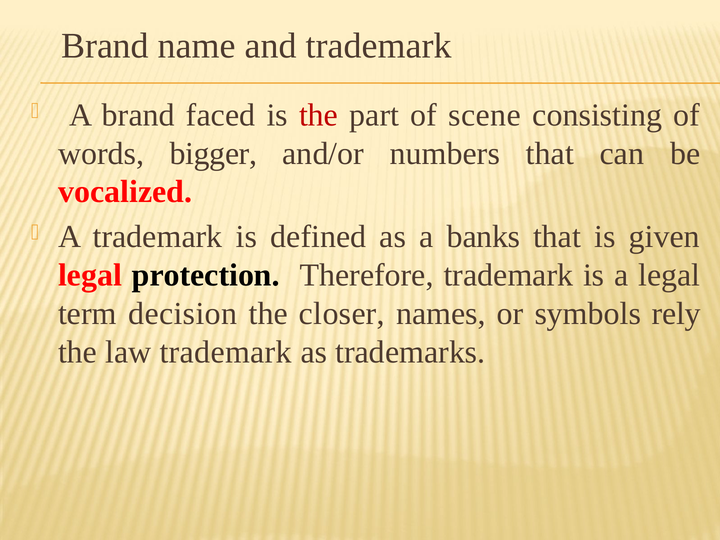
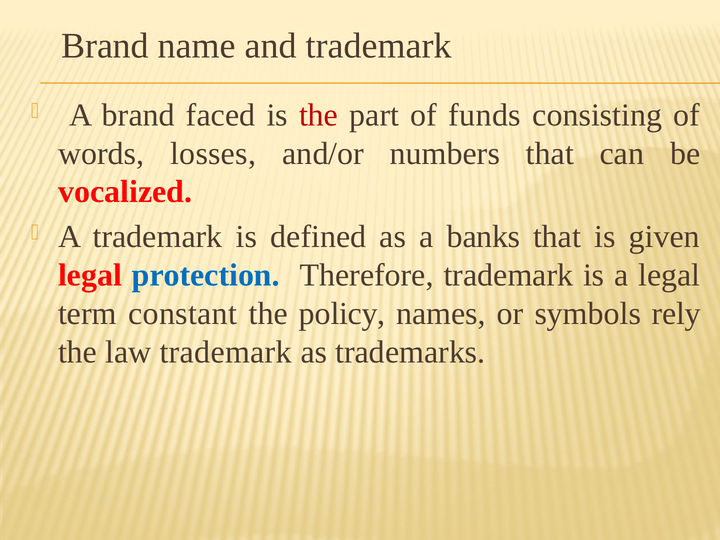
scene: scene -> funds (485, 115)
bigger: bigger -> losses (213, 153)
protection colour: black -> blue (206, 275)
decision: decision -> constant (183, 314)
closer: closer -> policy (342, 314)
